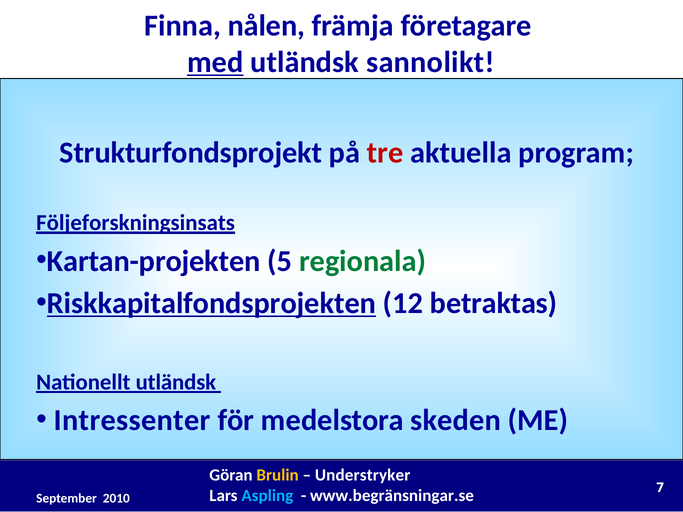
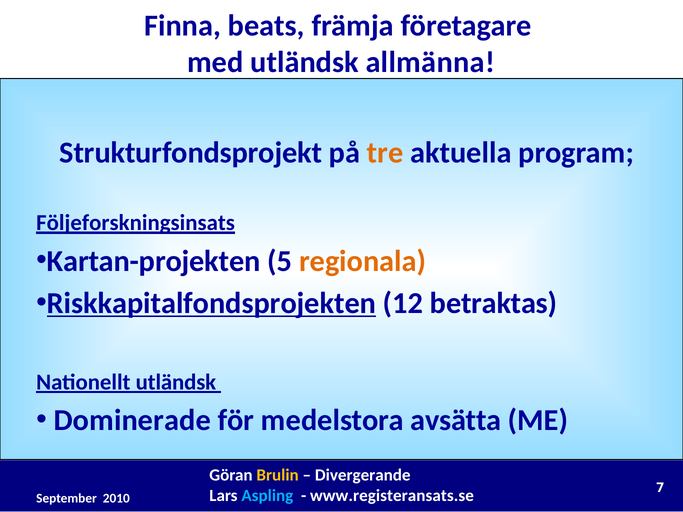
nålen: nålen -> beats (266, 26)
med underline: present -> none (215, 62)
sannolikt: sannolikt -> allmänna (430, 62)
tre colour: red -> orange (385, 153)
regionala colour: green -> orange (363, 261)
Intressenter: Intressenter -> Dominerade (132, 421)
skeden: skeden -> avsätta (456, 421)
Understryker: Understryker -> Divergerande (363, 475)
www.begränsningar.se: www.begränsningar.se -> www.registeransats.se (392, 496)
